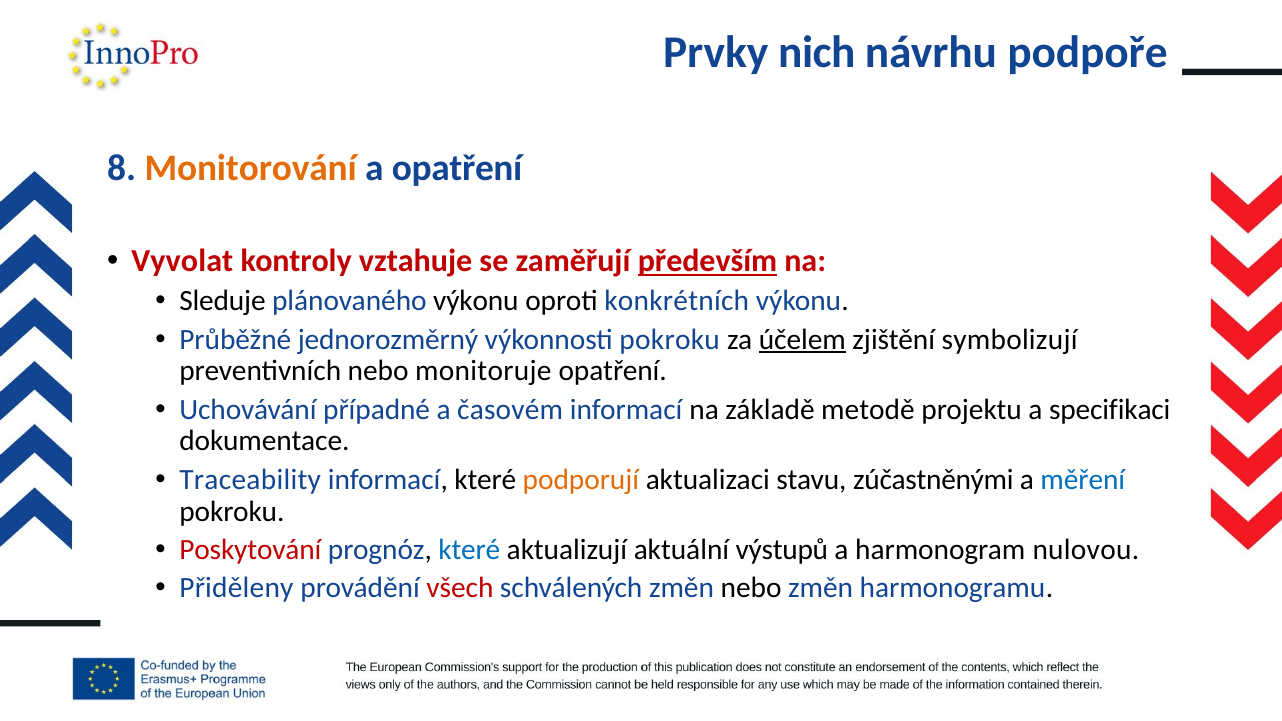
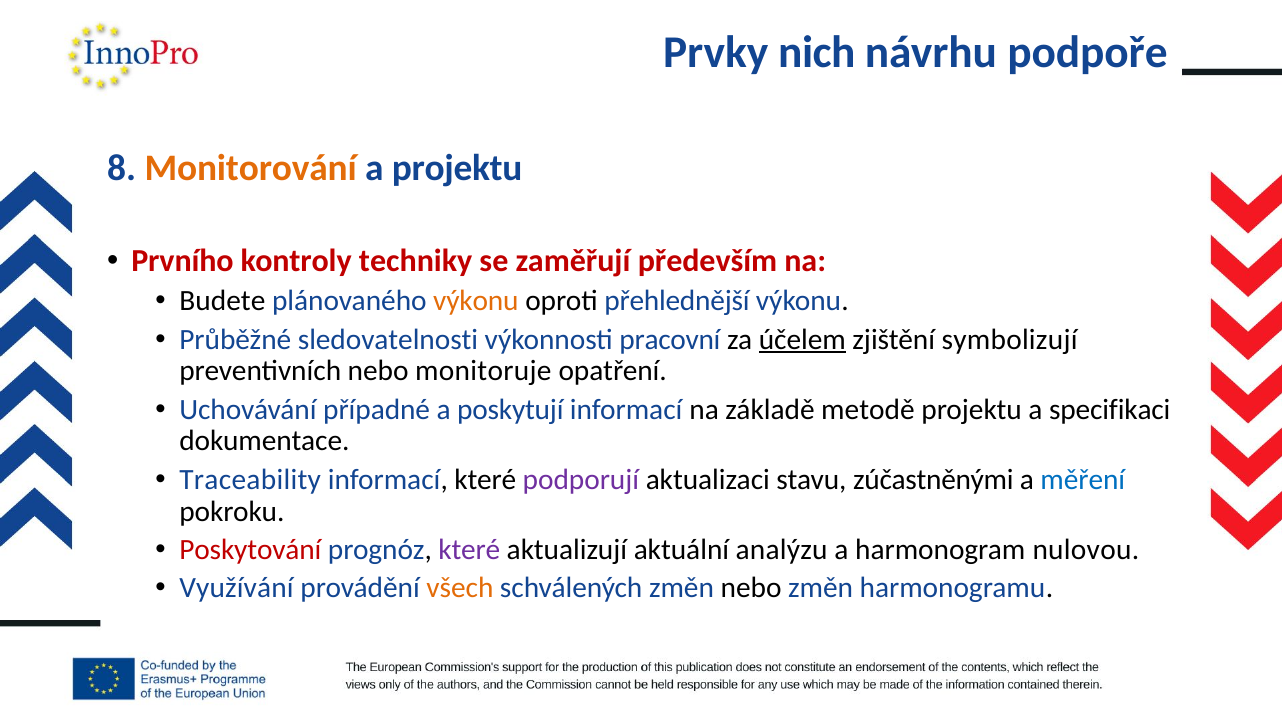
a opatření: opatření -> projektu (457, 168)
Vyvolat: Vyvolat -> Prvního (182, 261)
vztahuje: vztahuje -> techniky (416, 261)
především underline: present -> none (708, 261)
Sleduje: Sleduje -> Budete (222, 301)
výkonu colour: black -> orange (476, 301)
konkrétních: konkrétních -> přehlednější (677, 301)
jednorozměrný: jednorozměrný -> sledovatelnosti (388, 340)
výkonnosti pokroku: pokroku -> pracovní (670, 340)
časovém: časovém -> poskytují (510, 410)
podporují colour: orange -> purple (581, 480)
které colour: blue -> purple (469, 550)
výstupů: výstupů -> analýzu (782, 550)
Přiděleny: Přiděleny -> Využívání (236, 588)
všech colour: red -> orange (460, 588)
